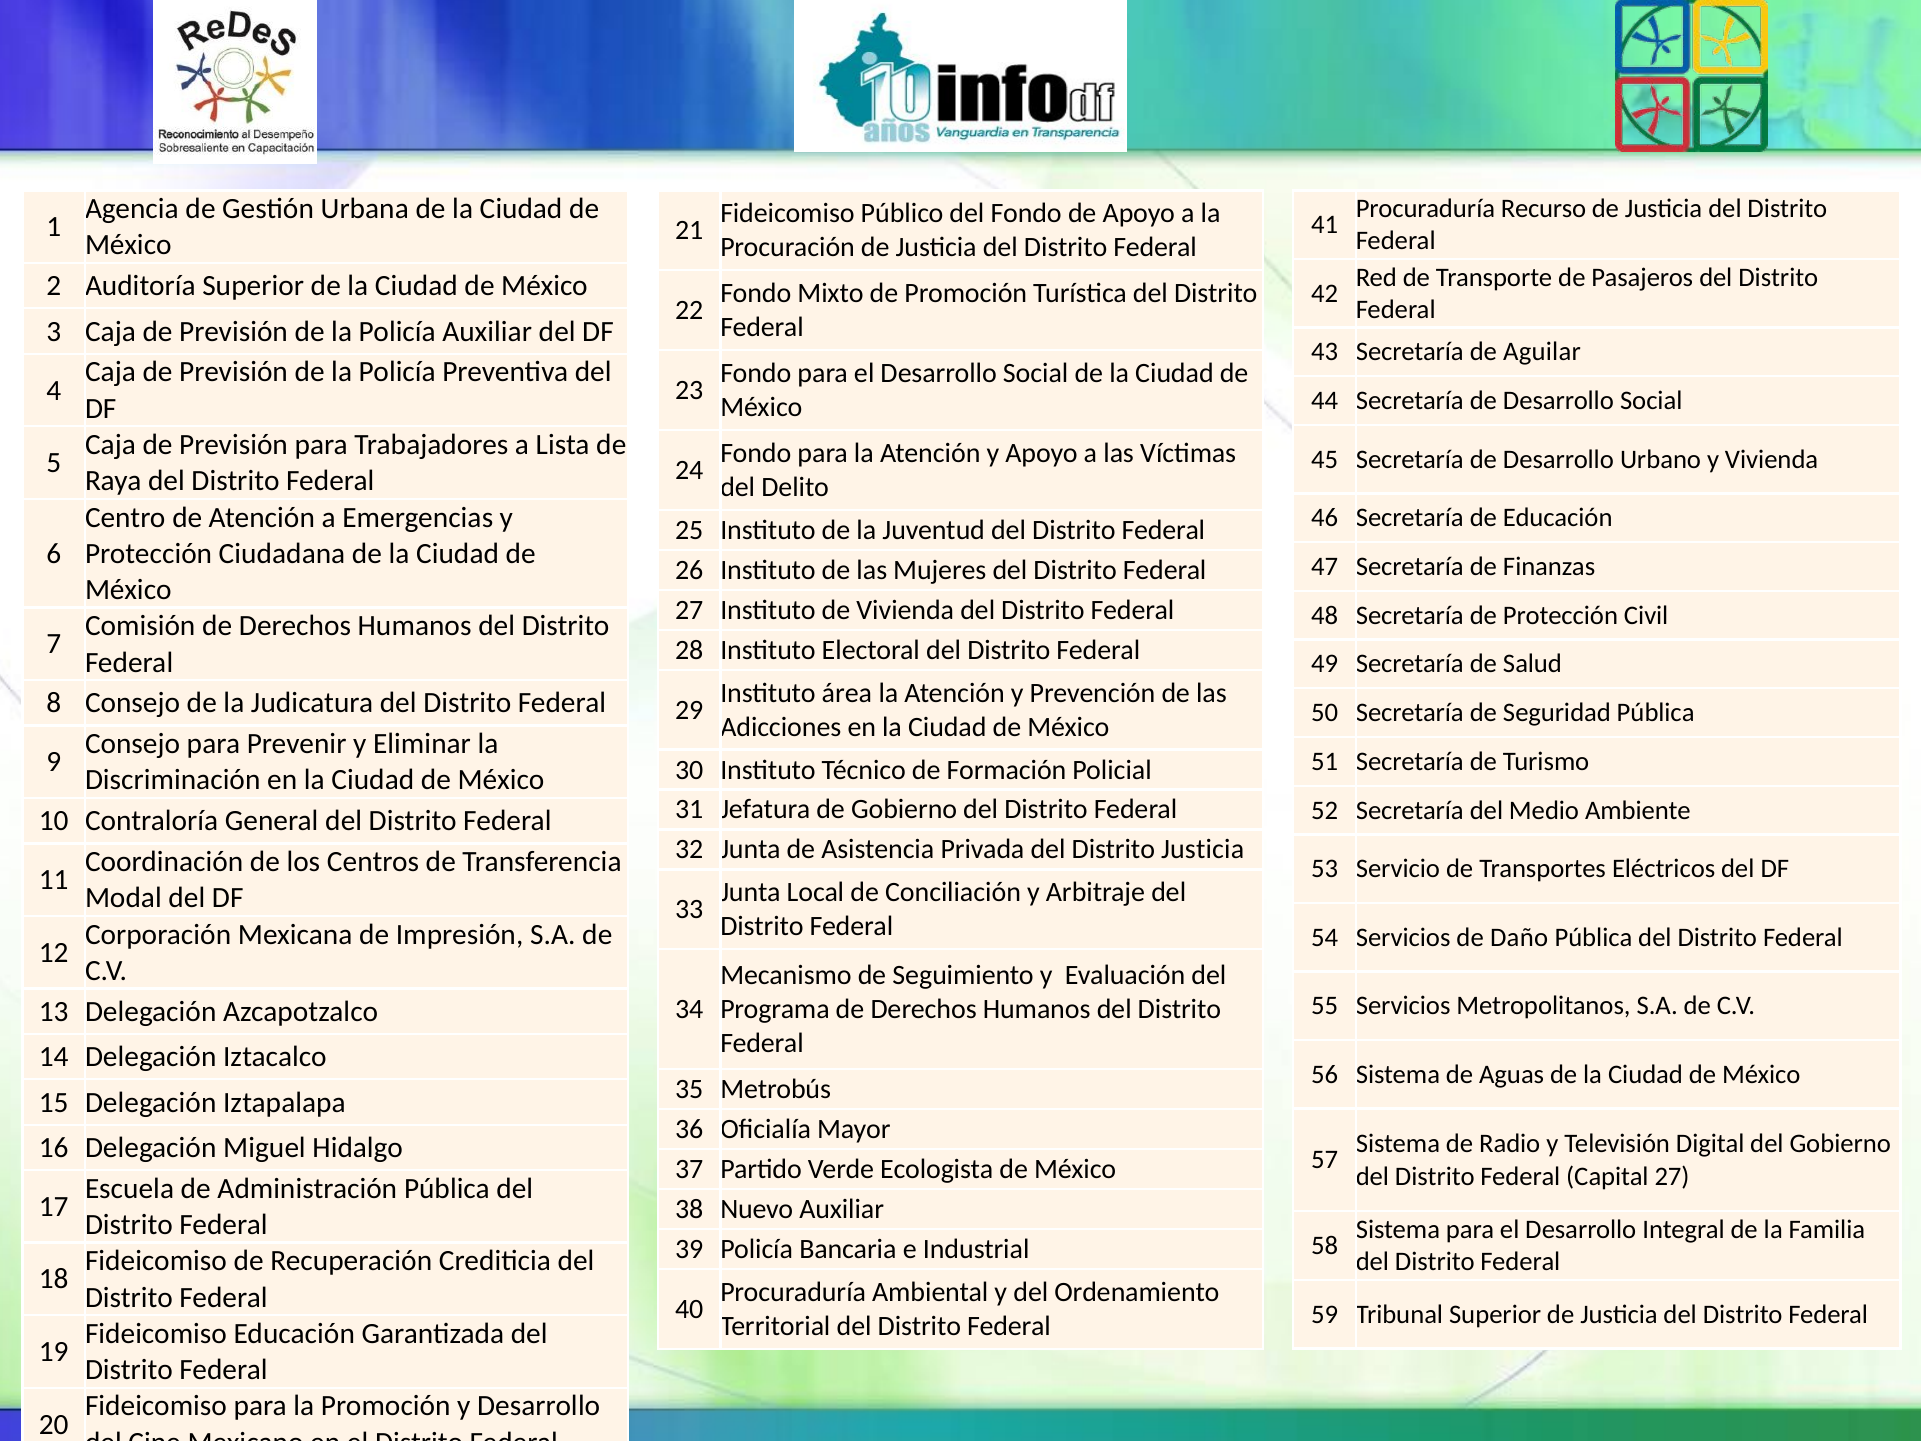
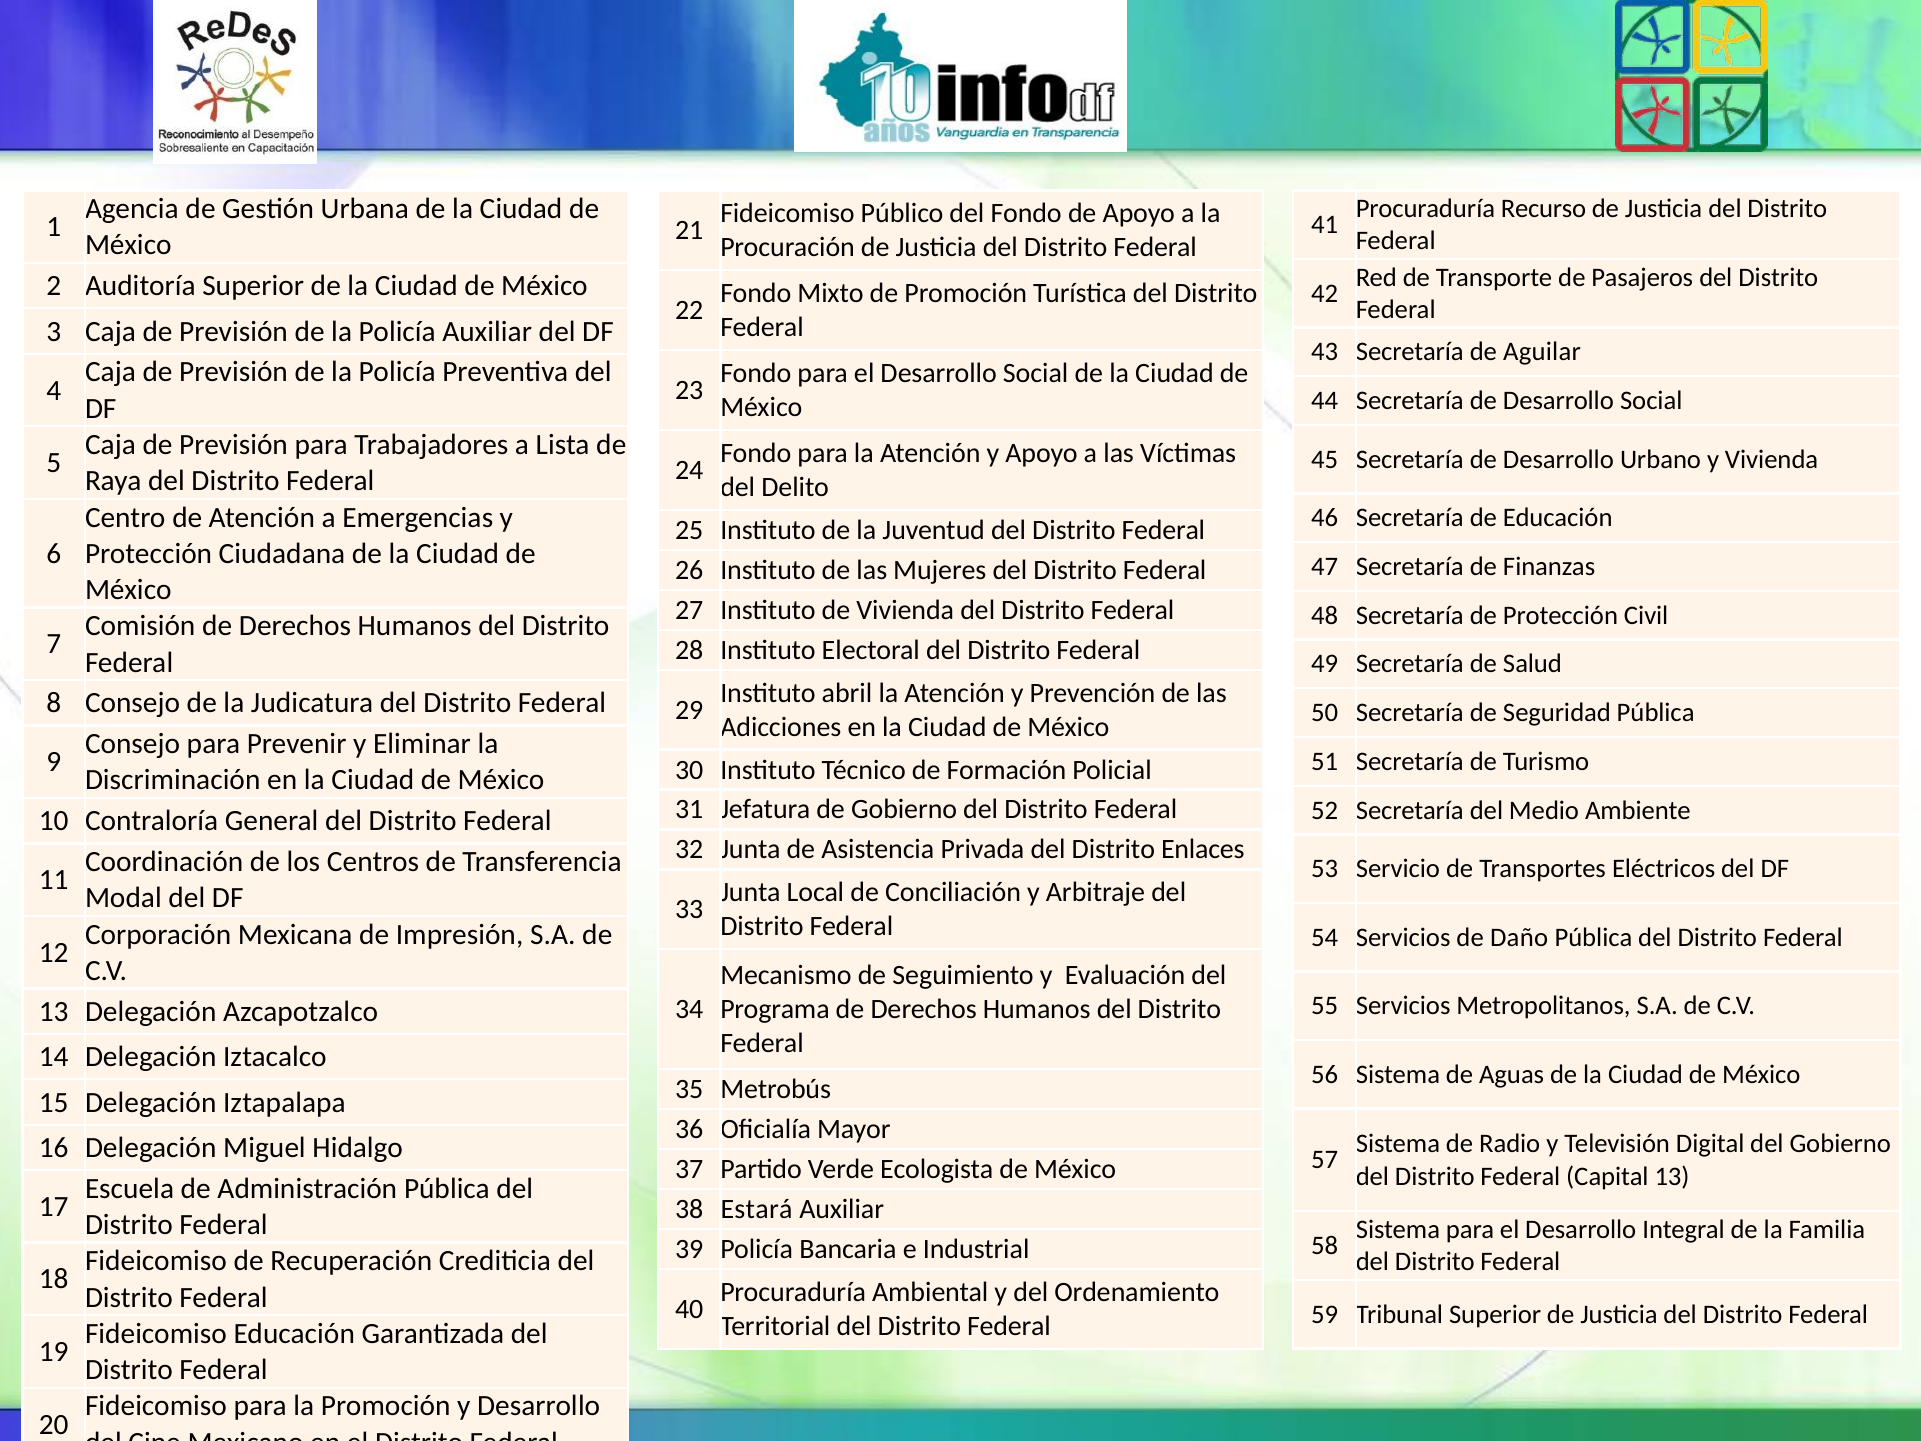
área: área -> abril (847, 693)
Distrito Justicia: Justicia -> Enlaces (1203, 850)
Capital 27: 27 -> 13 (1672, 1176)
Nuevo: Nuevo -> Estará (757, 1209)
